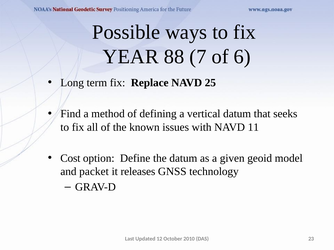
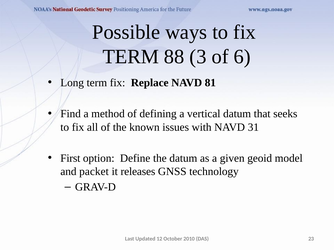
YEAR: YEAR -> TERM (131, 57)
7: 7 -> 3 (198, 57)
25: 25 -> 81 (210, 83)
11: 11 -> 31 (253, 127)
Cost: Cost -> First (70, 159)
